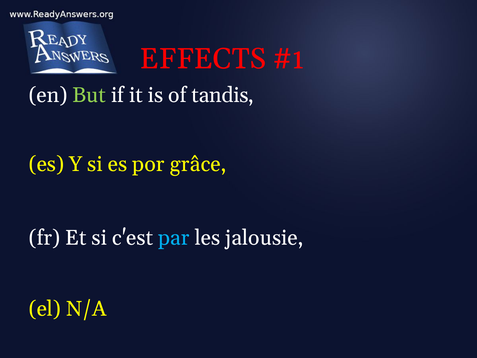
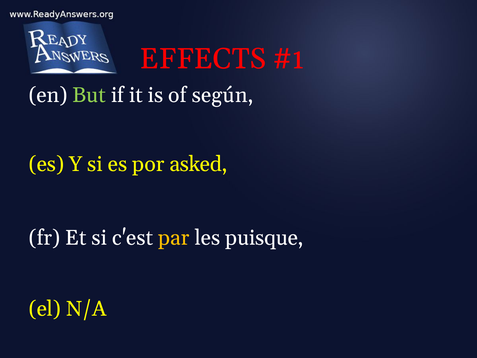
tandis: tandis -> según (223, 95)
grâce: grâce -> asked (198, 164)
par colour: light blue -> yellow (174, 238)
jalousie: jalousie -> puisque (264, 238)
